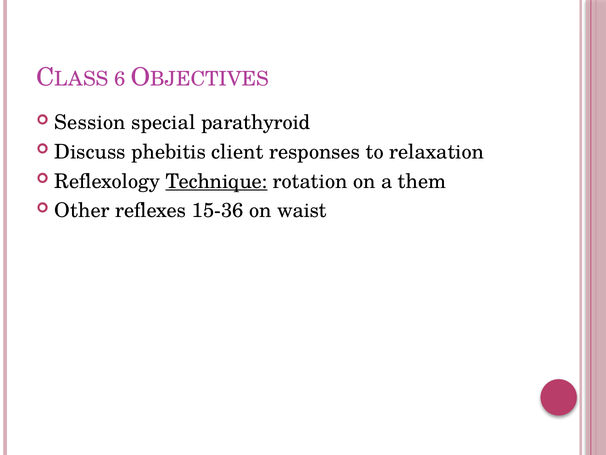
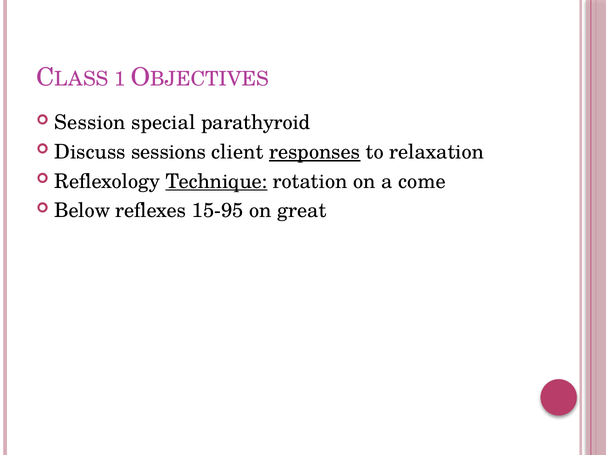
6: 6 -> 1 (120, 79)
phebitis: phebitis -> sessions (169, 152)
responses underline: none -> present (315, 152)
them: them -> come (422, 181)
Other: Other -> Below (82, 210)
15-36: 15-36 -> 15-95 (218, 210)
waist: waist -> great (302, 210)
